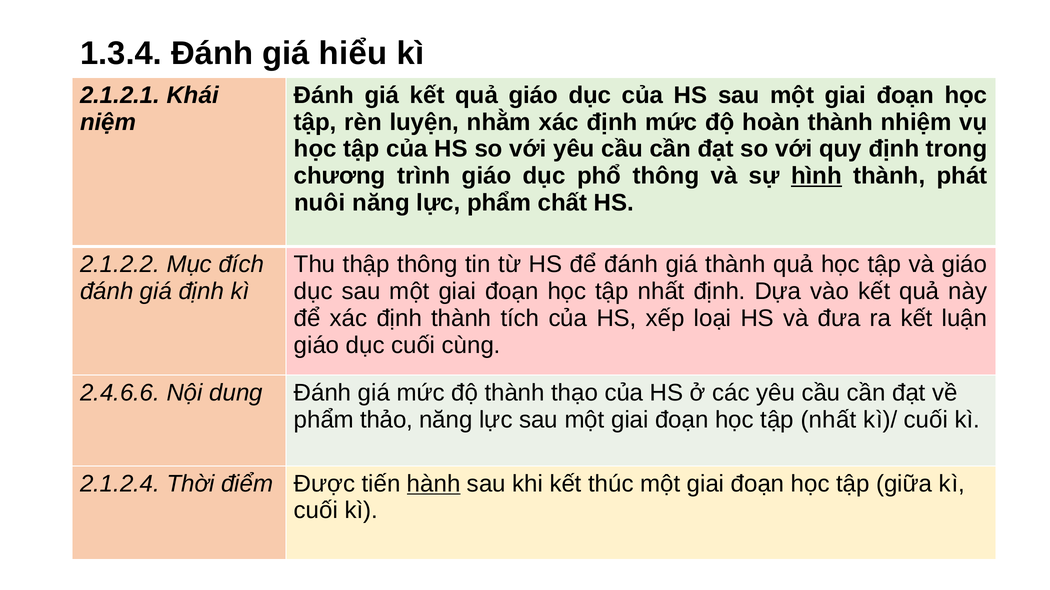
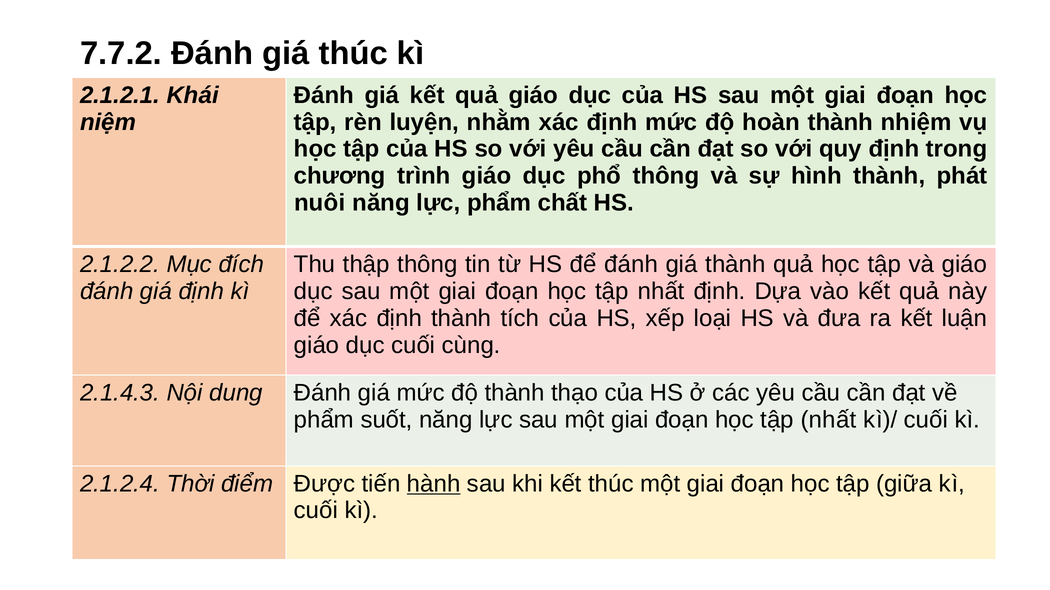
1.3.4: 1.3.4 -> 7.7.2 (121, 54)
giá hiểu: hiểu -> thúc (353, 54)
hình underline: present -> none (816, 176)
2.4.6.6: 2.4.6.6 -> 2.1.4.3 (120, 393)
thảo: thảo -> suốt (387, 420)
